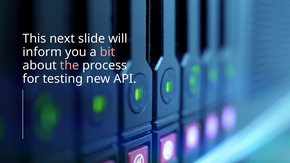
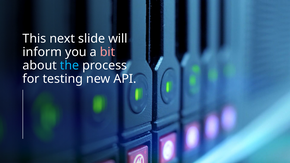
the colour: pink -> light blue (70, 65)
